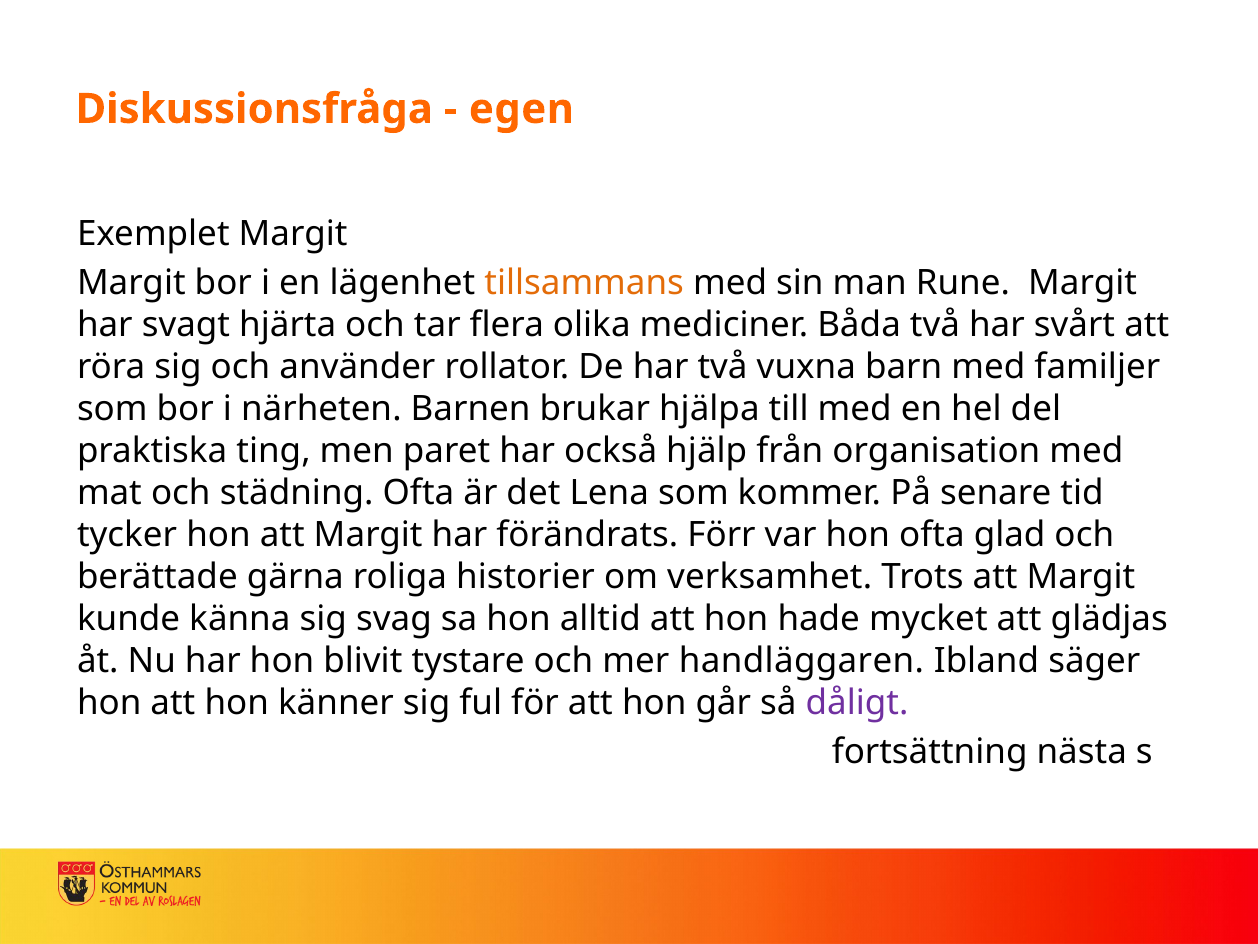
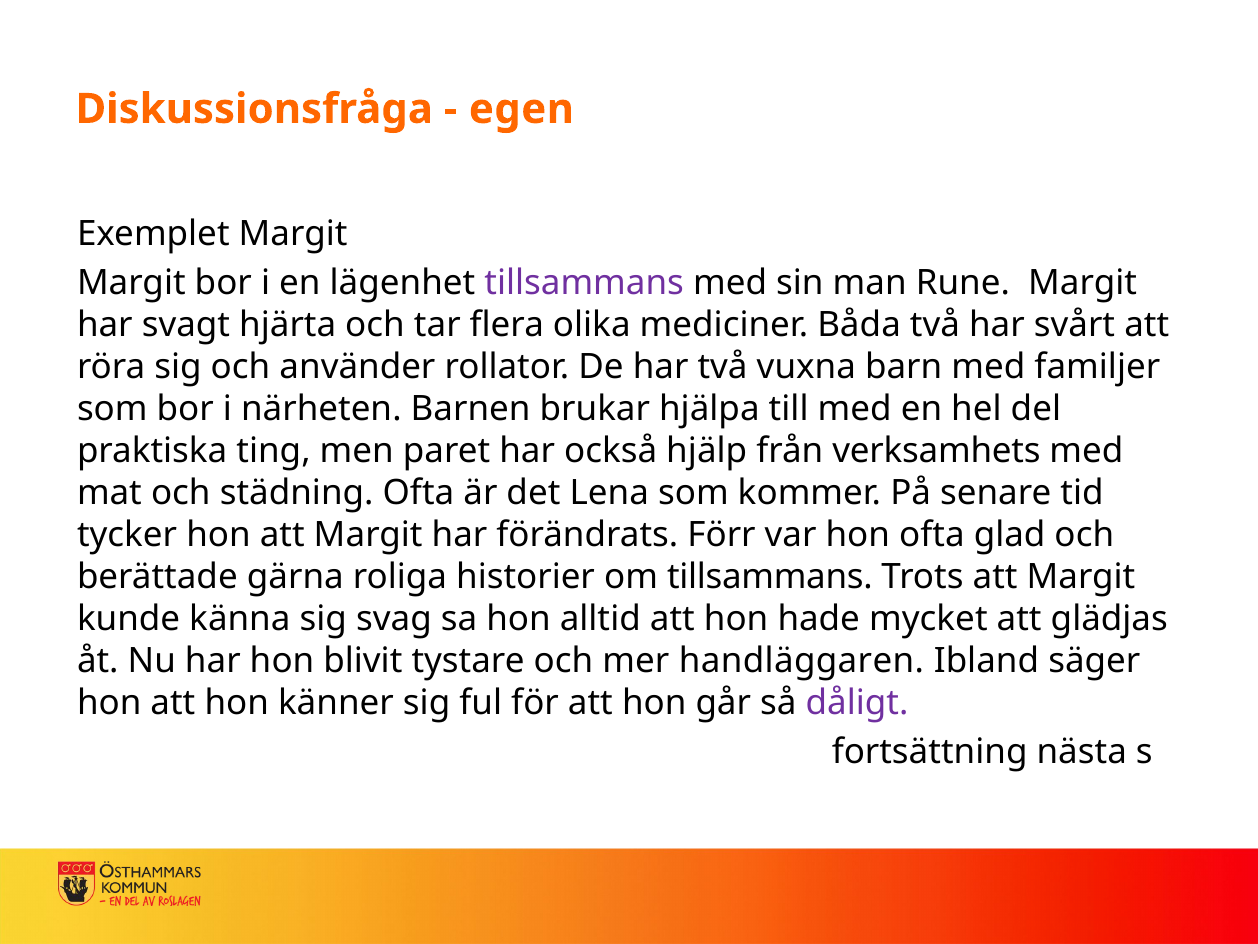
tillsammans colour: orange -> purple (584, 283)
organisation: organisation -> verksamhets (936, 451)
om verksamhet: verksamhet -> tillsammans (770, 577)
